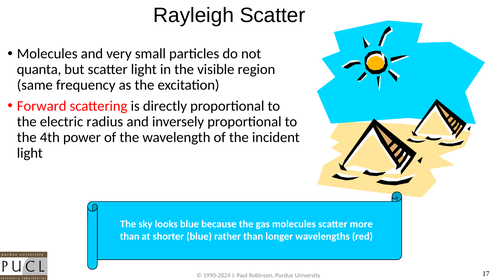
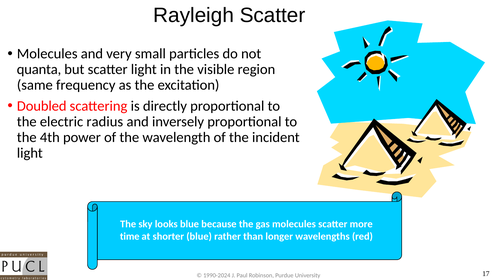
Forward: Forward -> Doubled (42, 106)
than: than -> time (130, 237)
